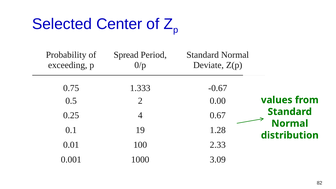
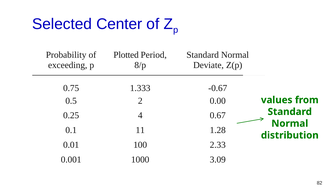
Spread: Spread -> Plotted (126, 55)
0/p: 0/p -> 8/p (140, 65)
19: 19 -> 11 (140, 130)
